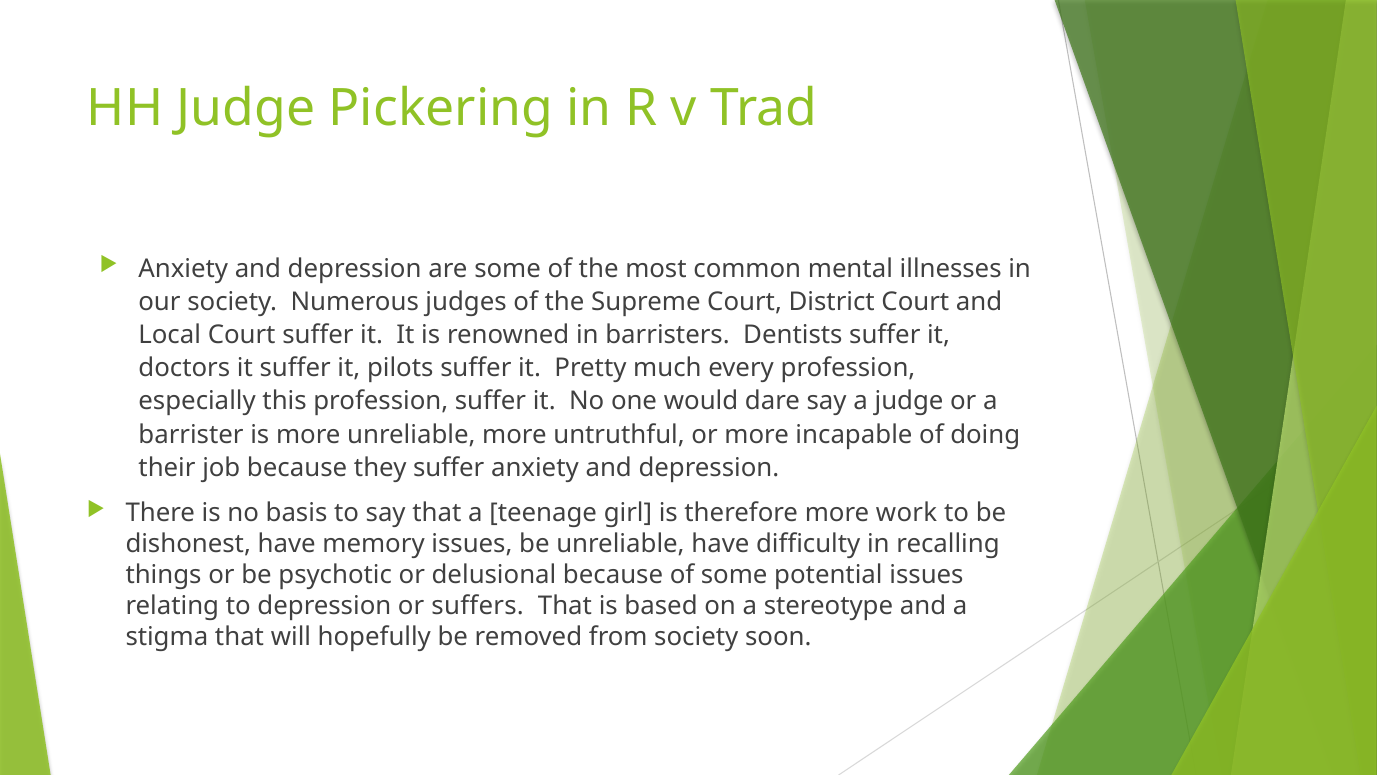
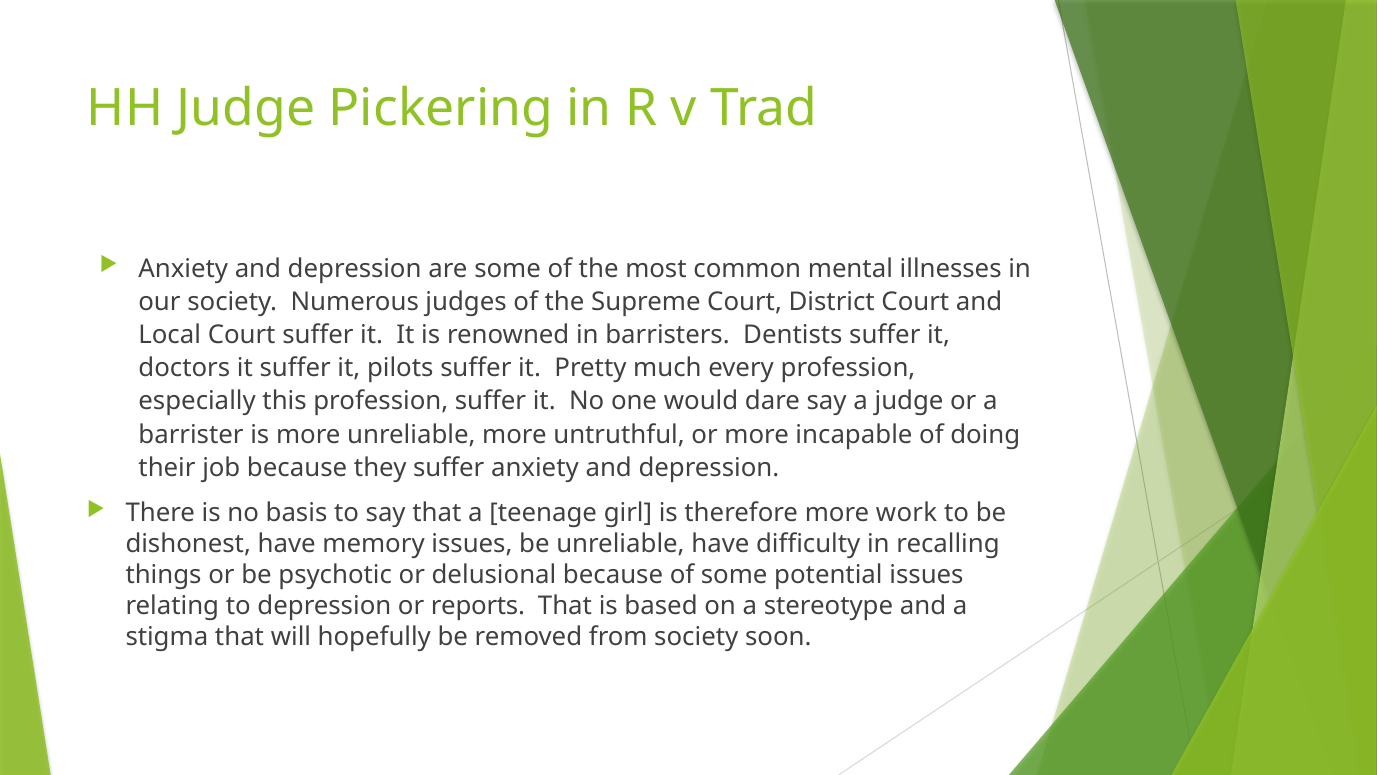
suffers: suffers -> reports (478, 606)
